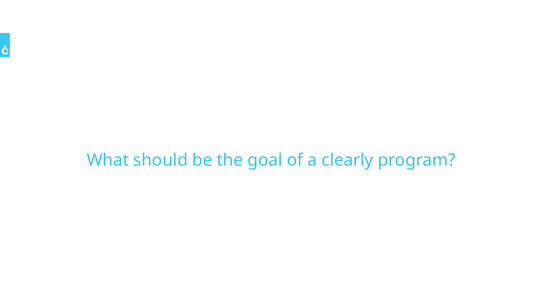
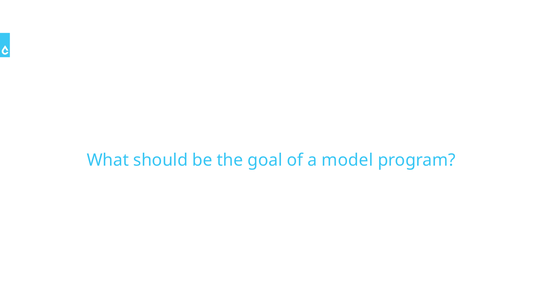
clearly: clearly -> model (347, 160)
